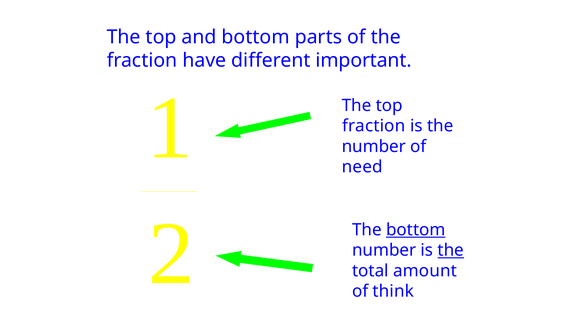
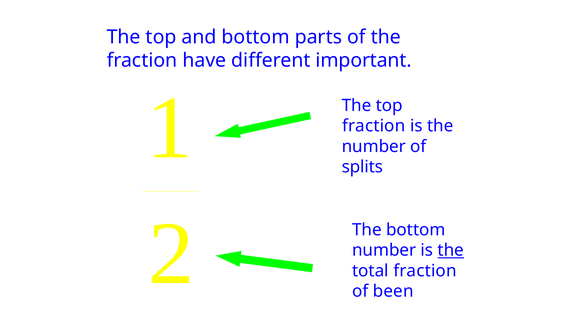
need: need -> splits (362, 167)
bottom underline: present -> none (416, 230)
total amount: amount -> fraction (425, 271)
think: think -> been (393, 291)
